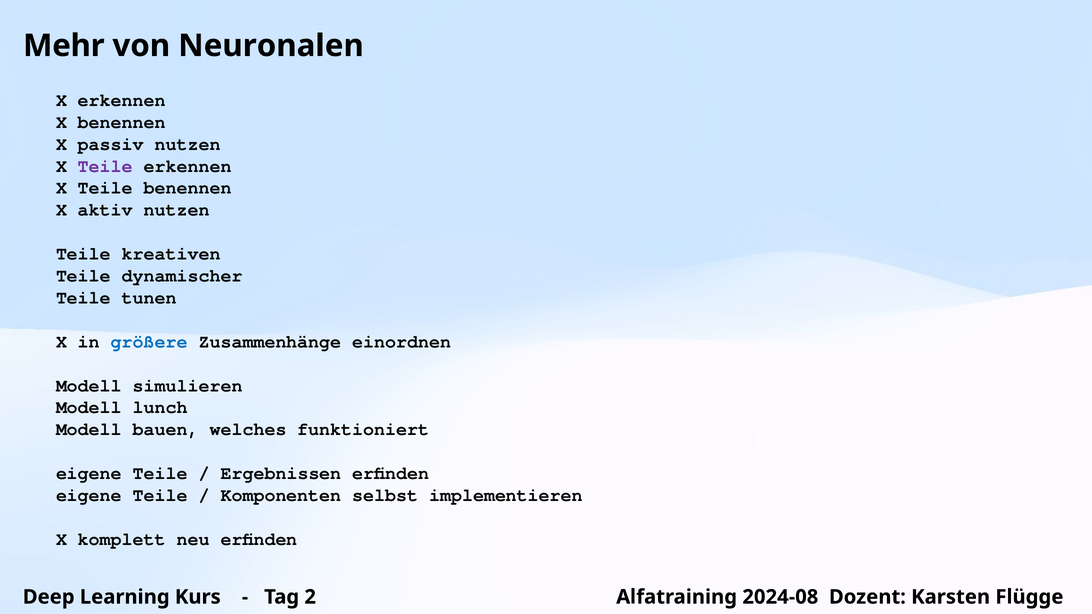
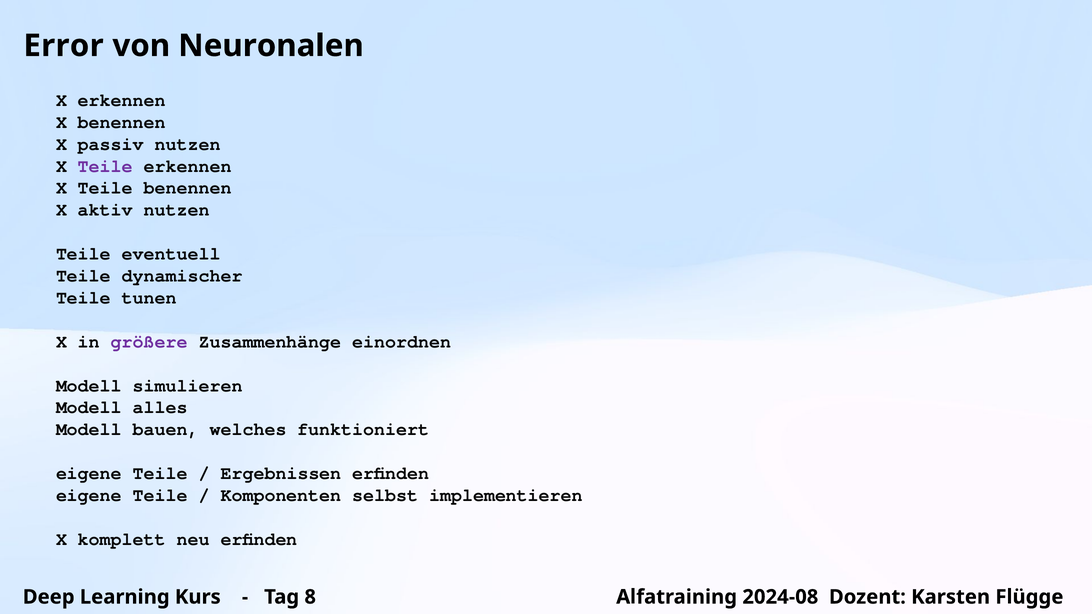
Mehr: Mehr -> Error (63, 46)
kreativen: kreativen -> eventuell (171, 254)
größere colour: blue -> purple (149, 342)
lunch: lunch -> alles (160, 408)
2: 2 -> 8 (310, 597)
